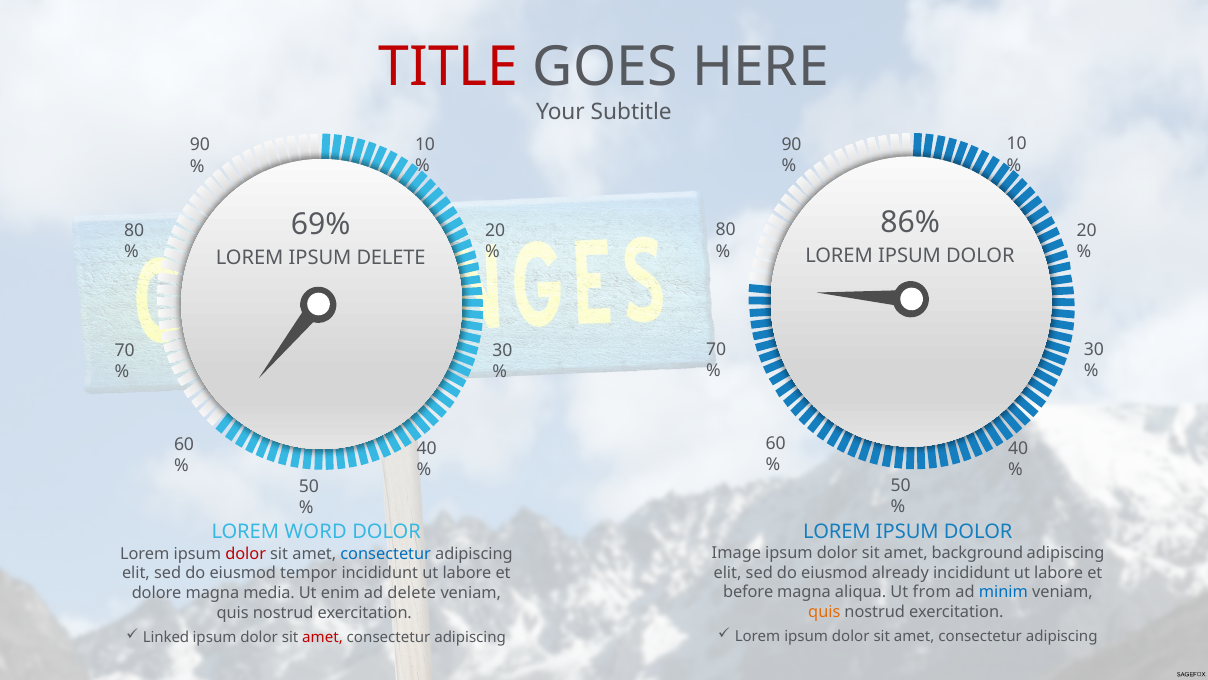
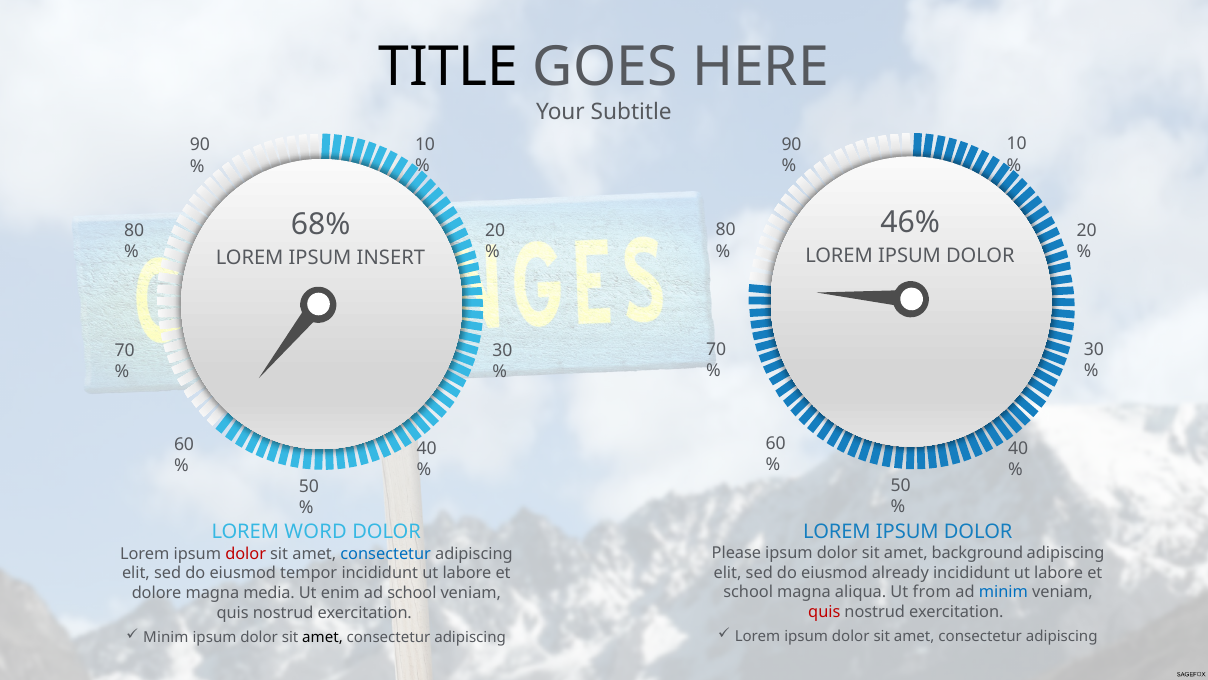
TITLE colour: red -> black (449, 67)
86%: 86% -> 46% (910, 222)
69%: 69% -> 68% (321, 225)
IPSUM DELETE: DELETE -> INSERT (391, 258)
Image: Image -> Please (736, 553)
before: before -> school (748, 592)
ad delete: delete -> school (412, 593)
quis colour: orange -> red (824, 612)
Linked: Linked -> Minim (166, 637)
amet colour: red -> black (323, 637)
